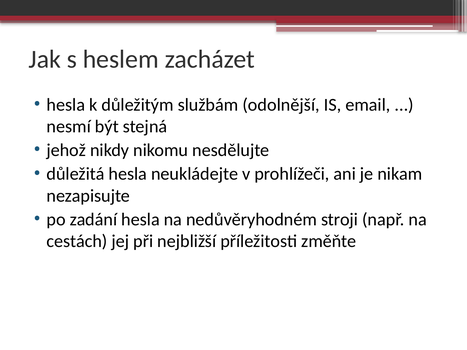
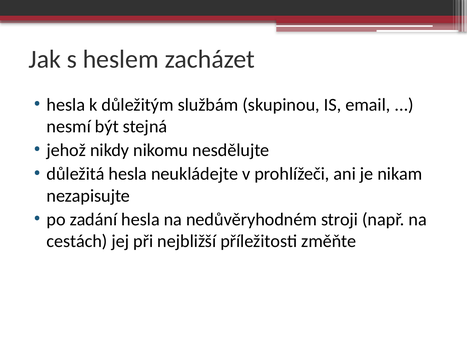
odolnější: odolnější -> skupinou (281, 105)
